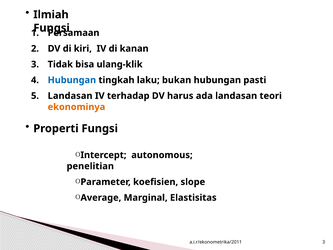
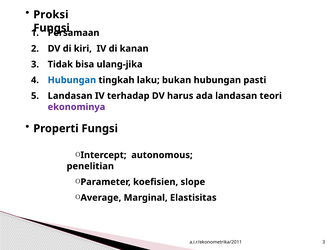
Ilmiah: Ilmiah -> Proksi (51, 15)
ulang-klik: ulang-klik -> ulang-jika (120, 64)
ekonominya colour: orange -> purple (76, 107)
